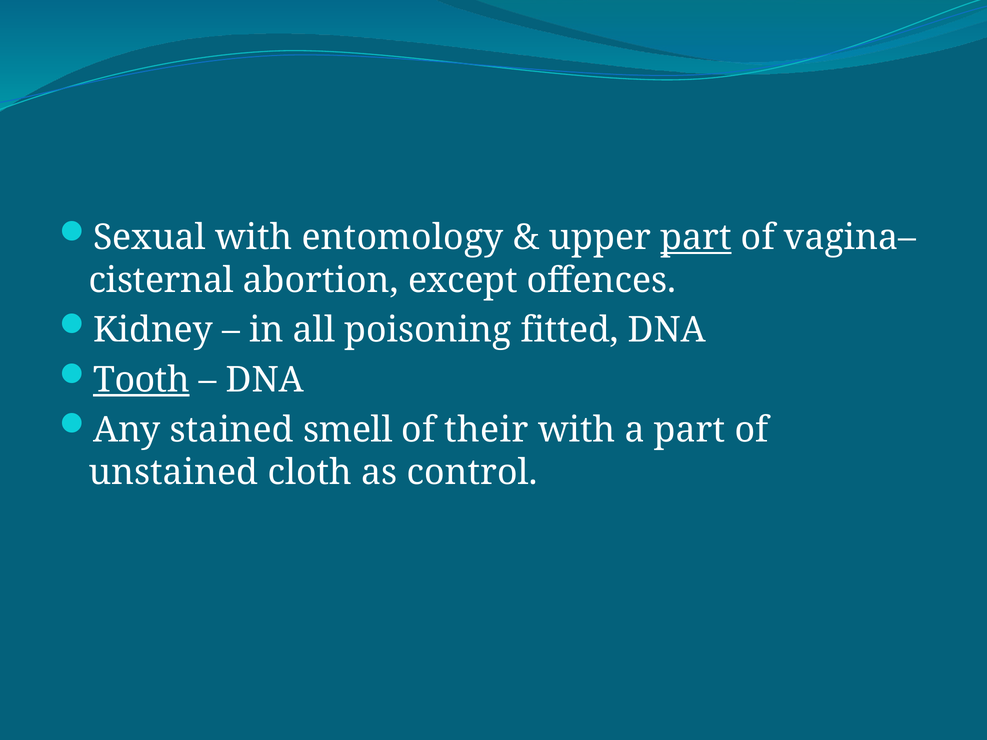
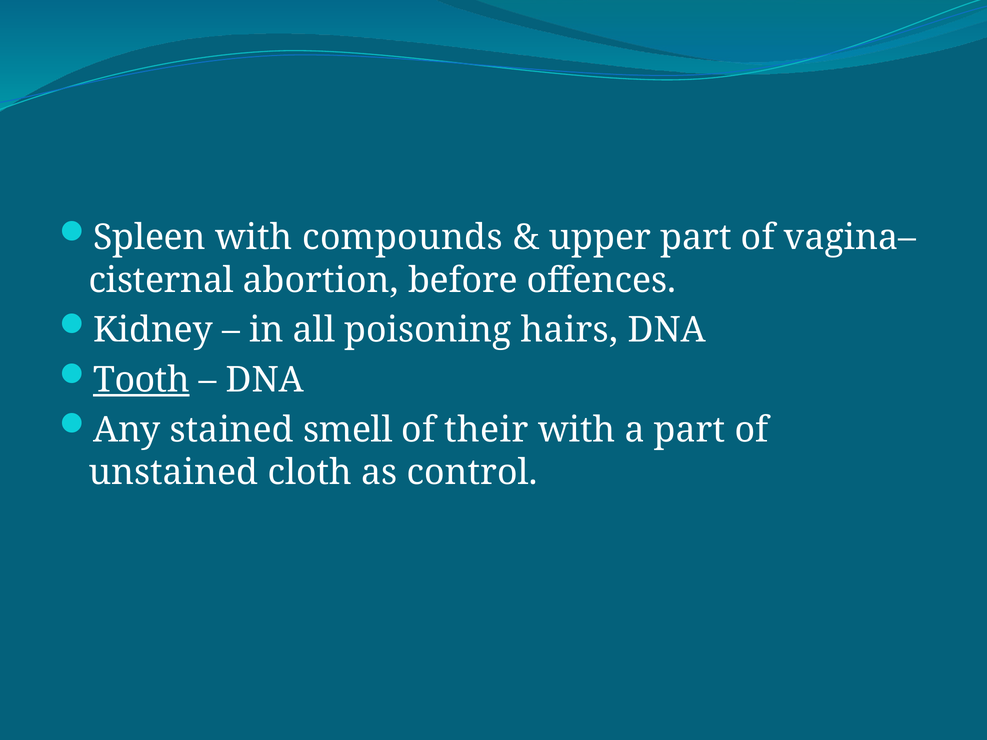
Sexual: Sexual -> Spleen (149, 238)
entomology: entomology -> compounds (402, 238)
part underline: present -> none (696, 238)
except: except -> before (463, 280)
fitted: fitted -> hairs (569, 330)
